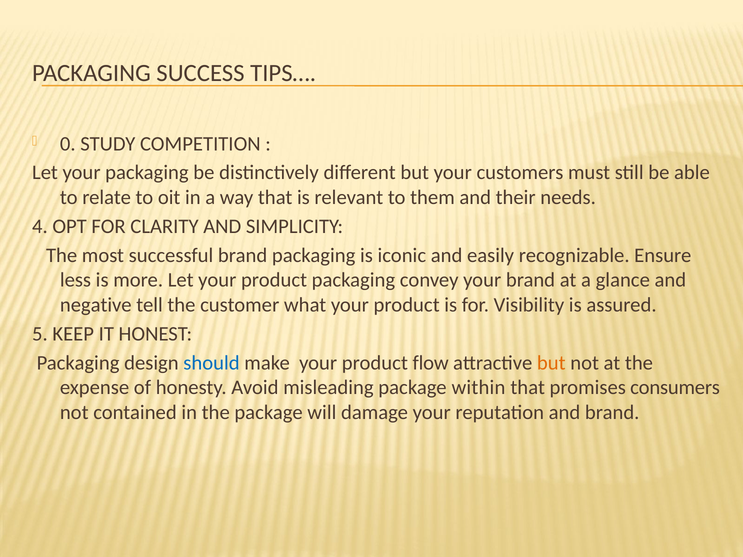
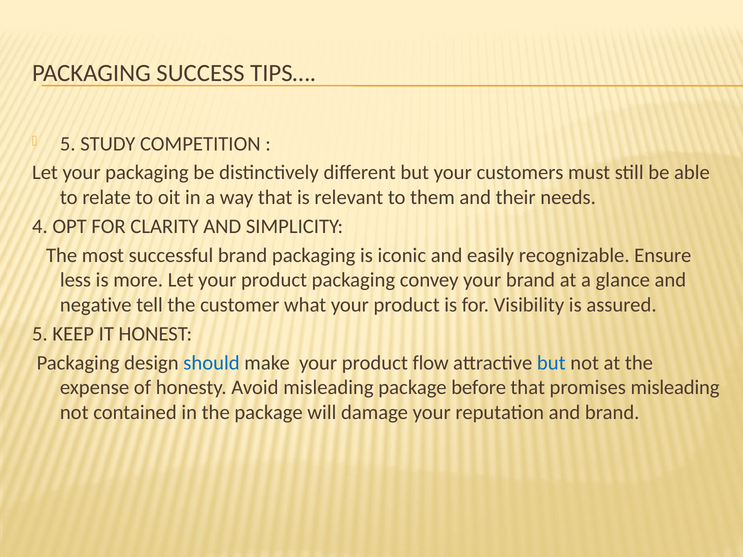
0: 0 -> 5 (68, 144)
but colour: orange -> blue (551, 363)
within: within -> before (479, 388)
promises consumers: consumers -> misleading (675, 388)
